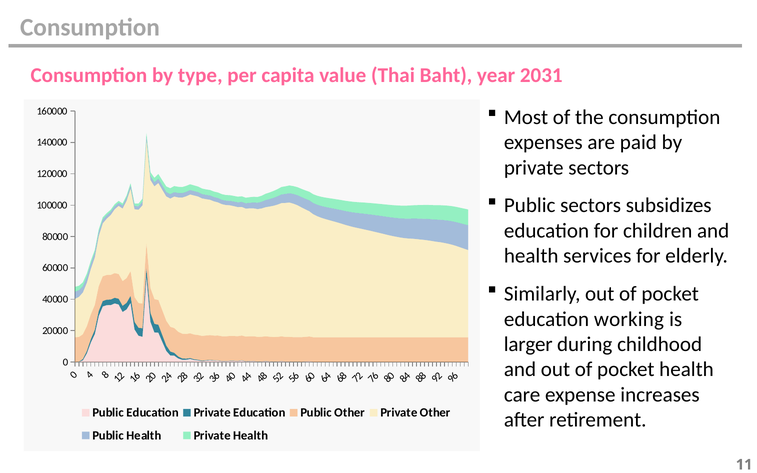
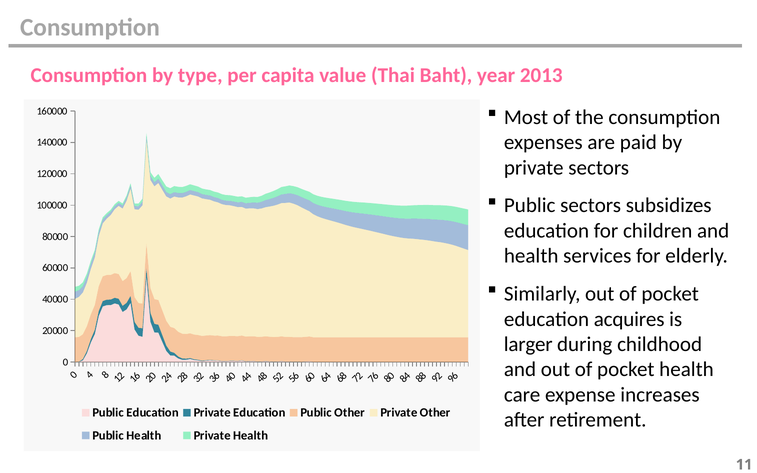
2031: 2031 -> 2013 (541, 76)
working: working -> acquires (629, 319)
